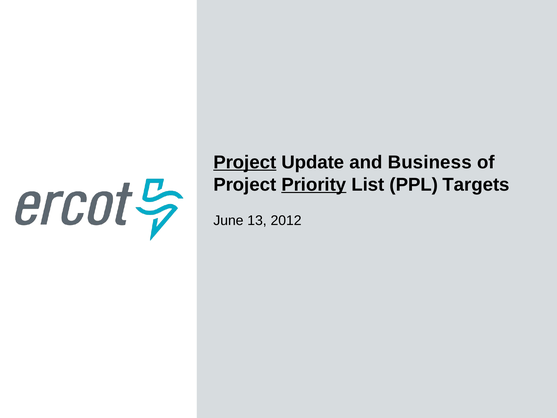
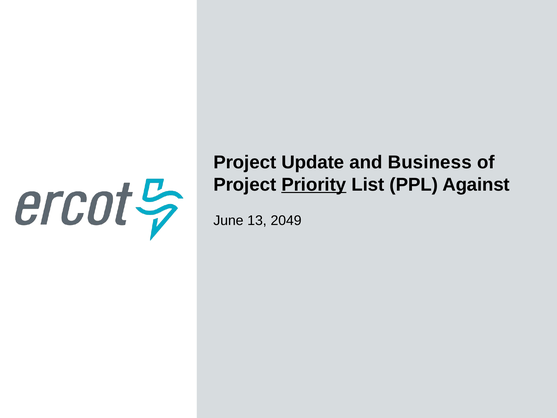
Project underline: present -> none (245, 162)
Targets: Targets -> Against (476, 184)
2012: 2012 -> 2049 (286, 220)
